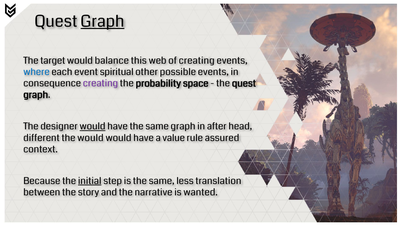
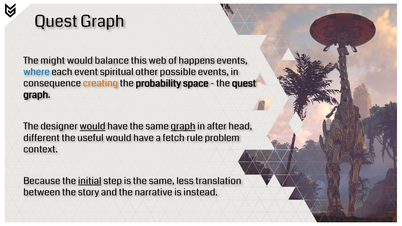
Graph underline: present -> none (103, 21)
target: target -> might (53, 61)
of creating: creating -> happens (197, 61)
creating colour: purple -> orange (100, 83)
graph underline: none -> present (183, 127)
the would: would -> useful (90, 138)
value: value -> fetch (174, 138)
assured: assured -> problem (222, 138)
wanted: wanted -> instead (201, 193)
